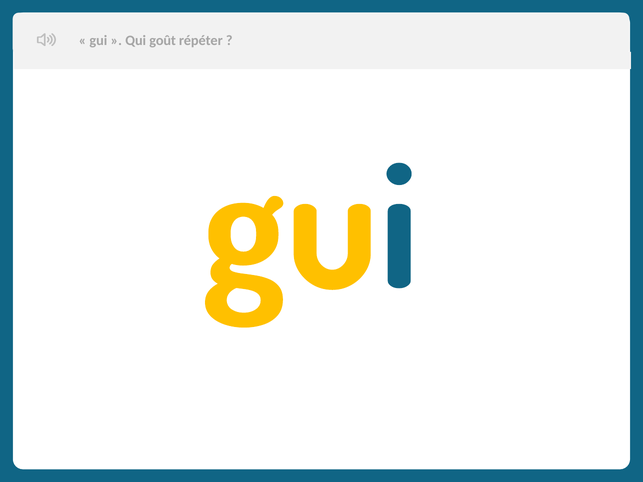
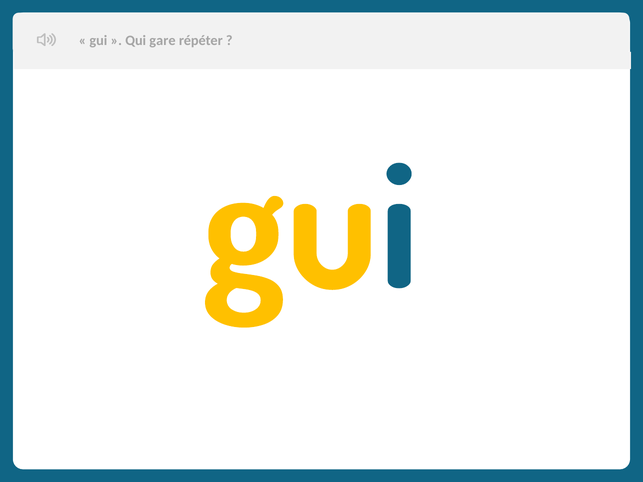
goût: goût -> gare (162, 41)
